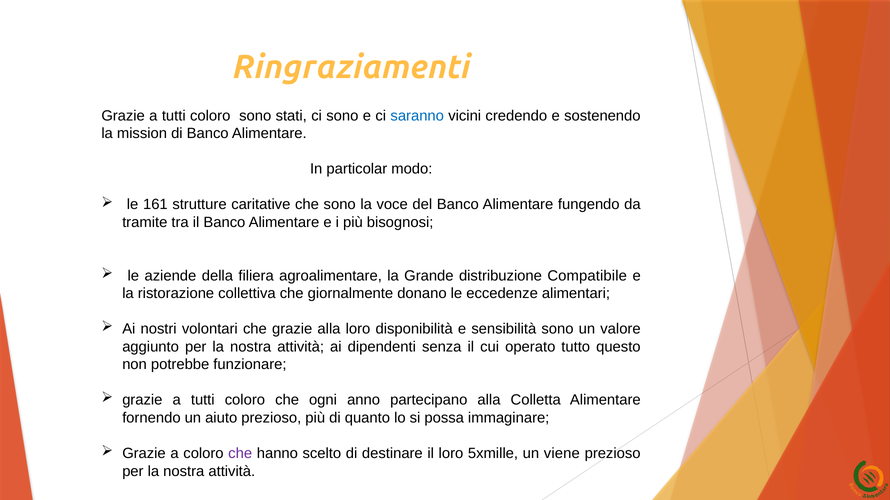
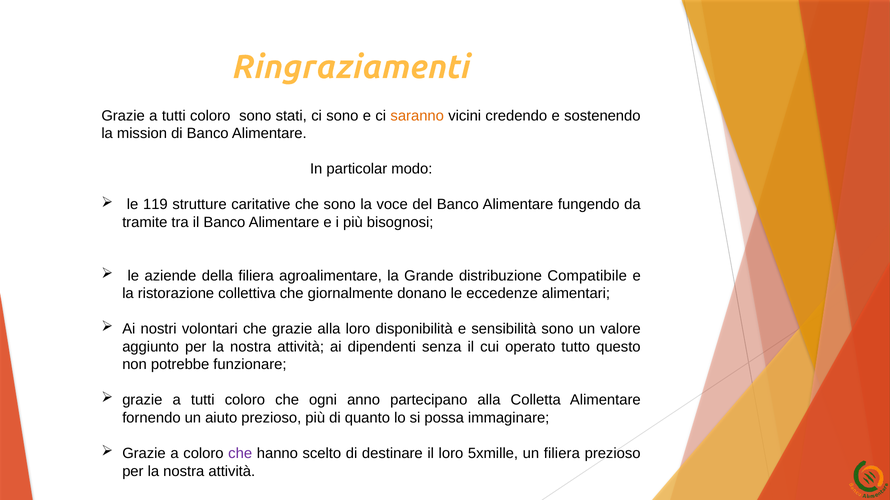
saranno colour: blue -> orange (417, 116)
161: 161 -> 119 (155, 205)
un viene: viene -> filiera (562, 454)
